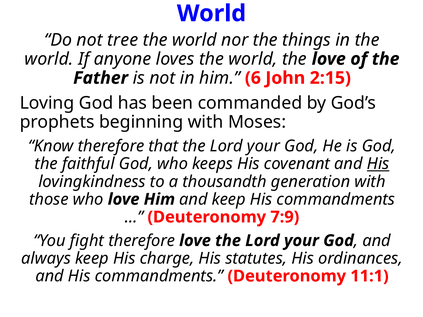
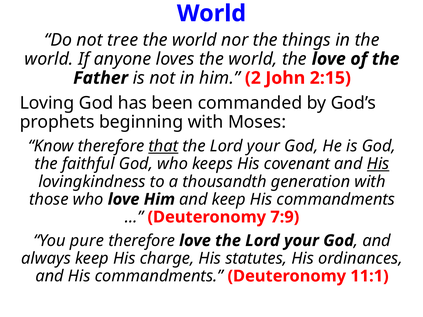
6: 6 -> 2 (253, 78)
that underline: none -> present (163, 146)
fight: fight -> pure (87, 241)
